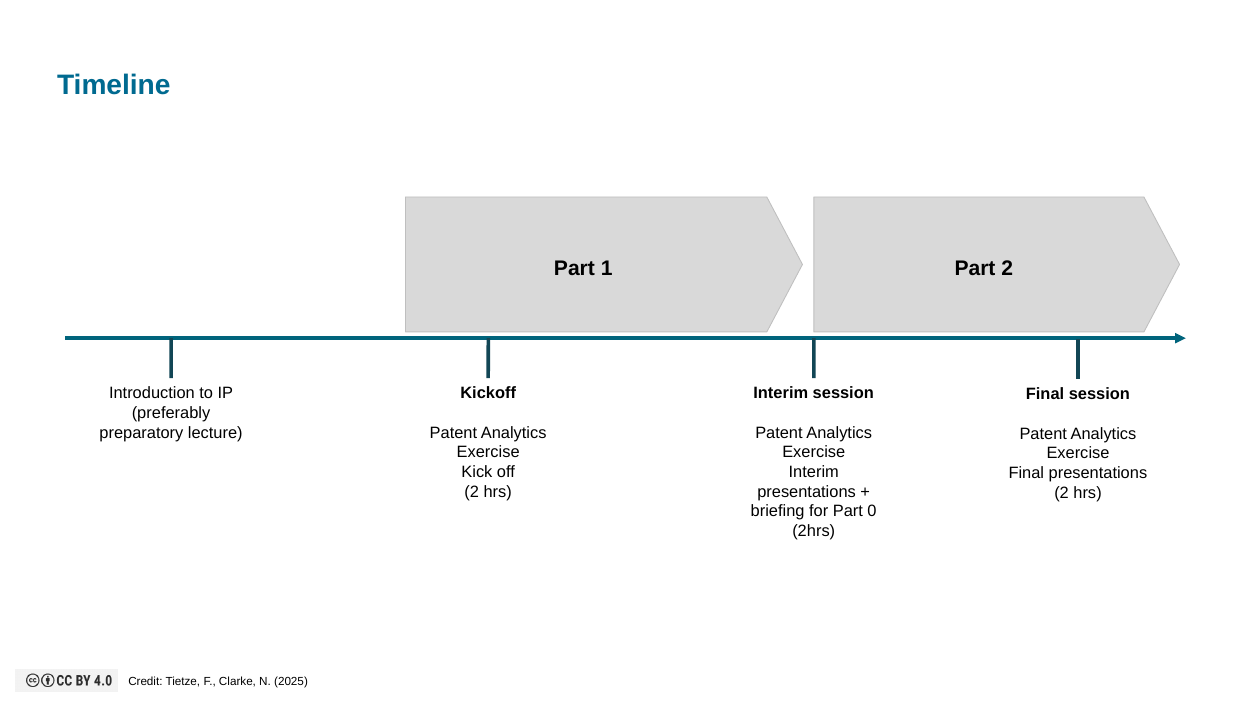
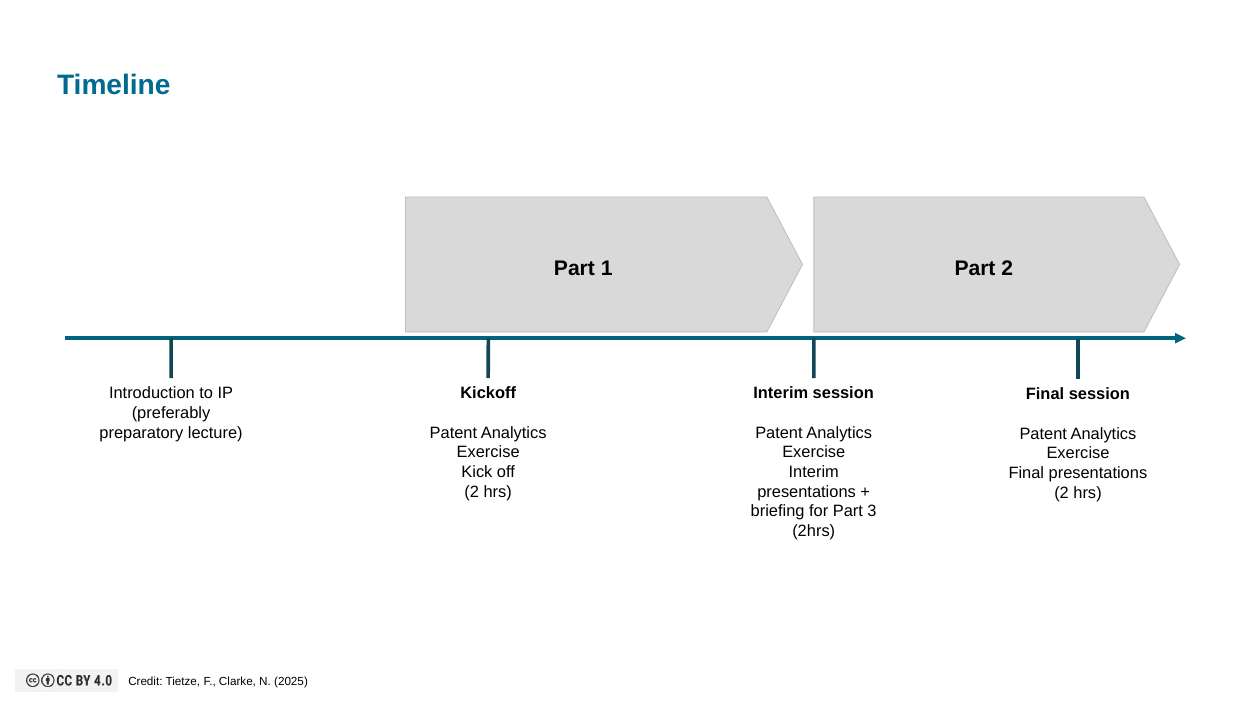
0: 0 -> 3 (872, 512)
